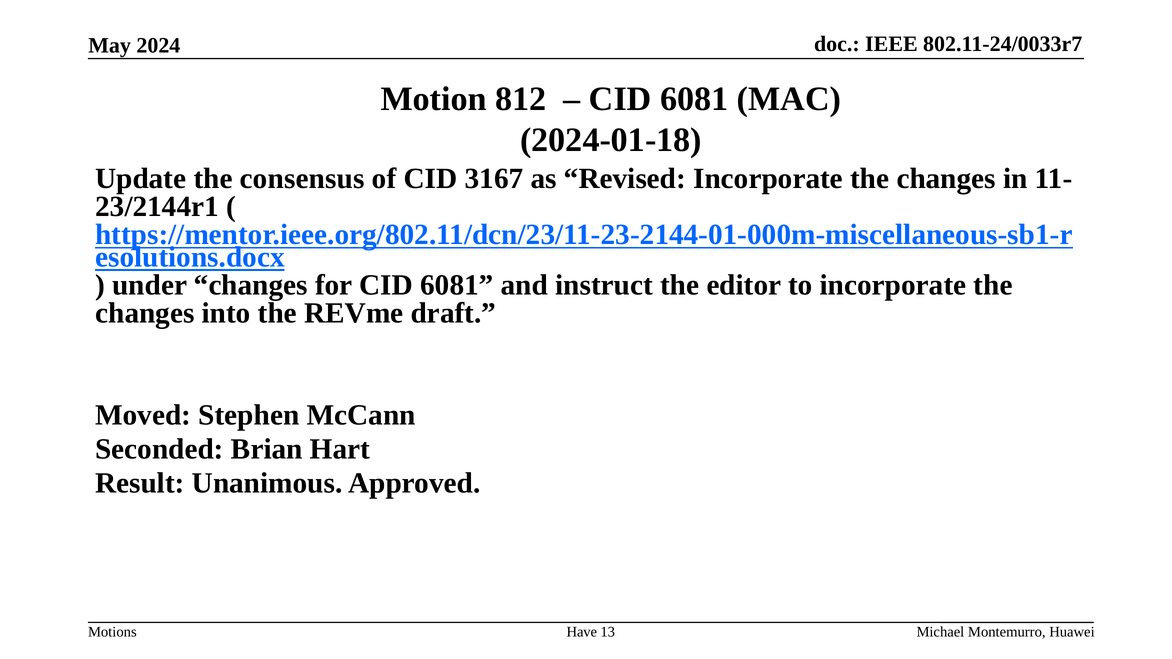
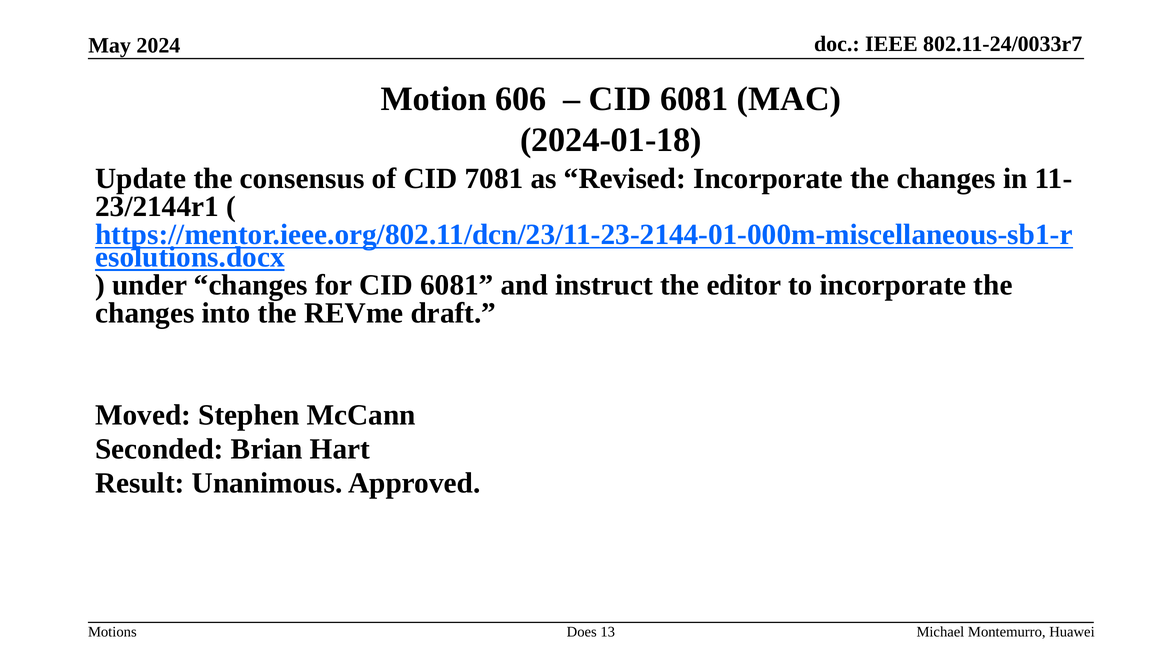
812: 812 -> 606 (521, 99)
3167: 3167 -> 7081 (494, 178)
Have: Have -> Does (582, 632)
